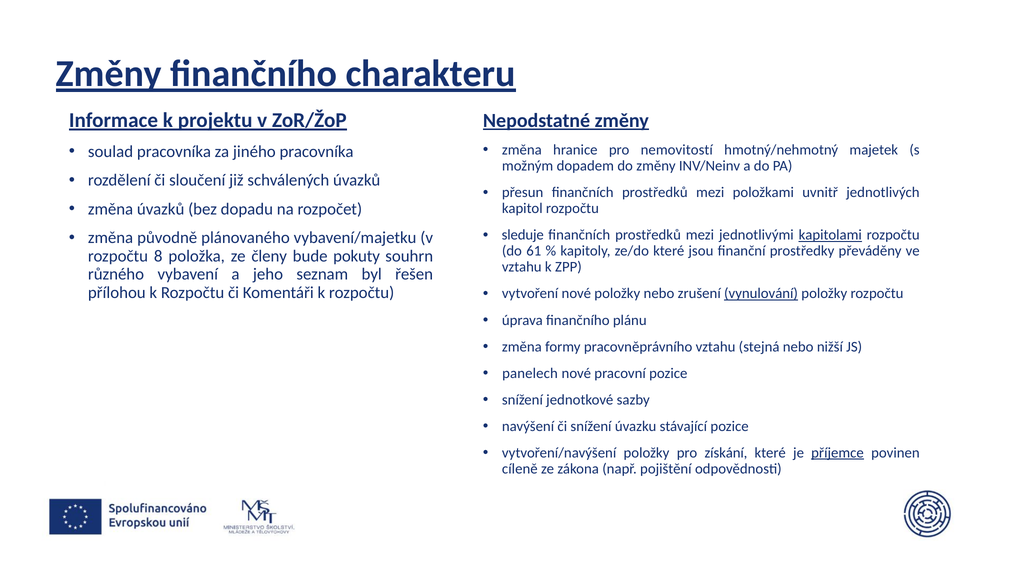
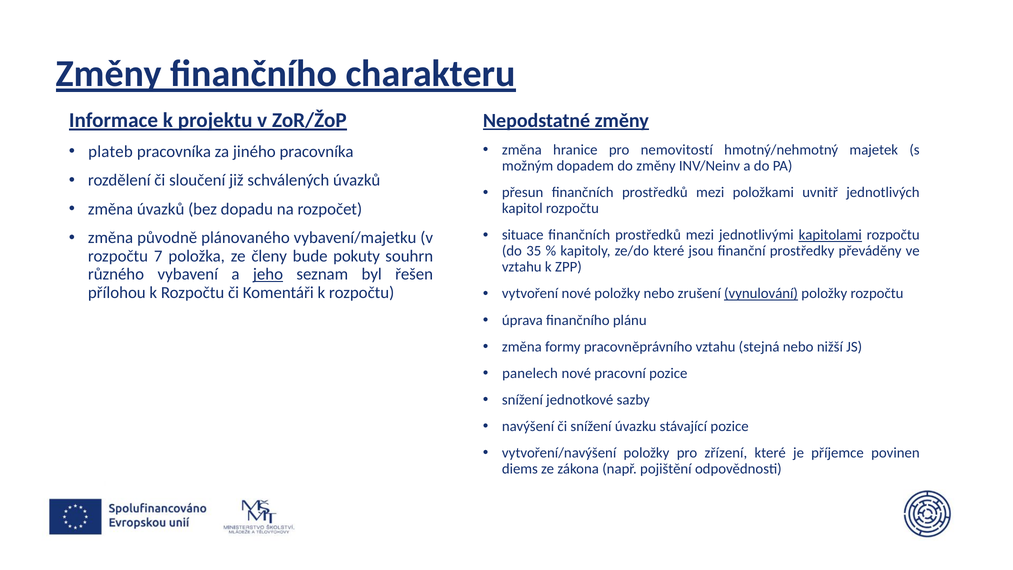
soulad: soulad -> plateb (110, 151)
sleduje: sleduje -> situace (523, 235)
61: 61 -> 35 (534, 251)
8: 8 -> 7 (158, 256)
jeho underline: none -> present (268, 274)
získání: získání -> zřízení (726, 453)
příjemce underline: present -> none (838, 453)
cíleně: cíleně -> diems (520, 469)
